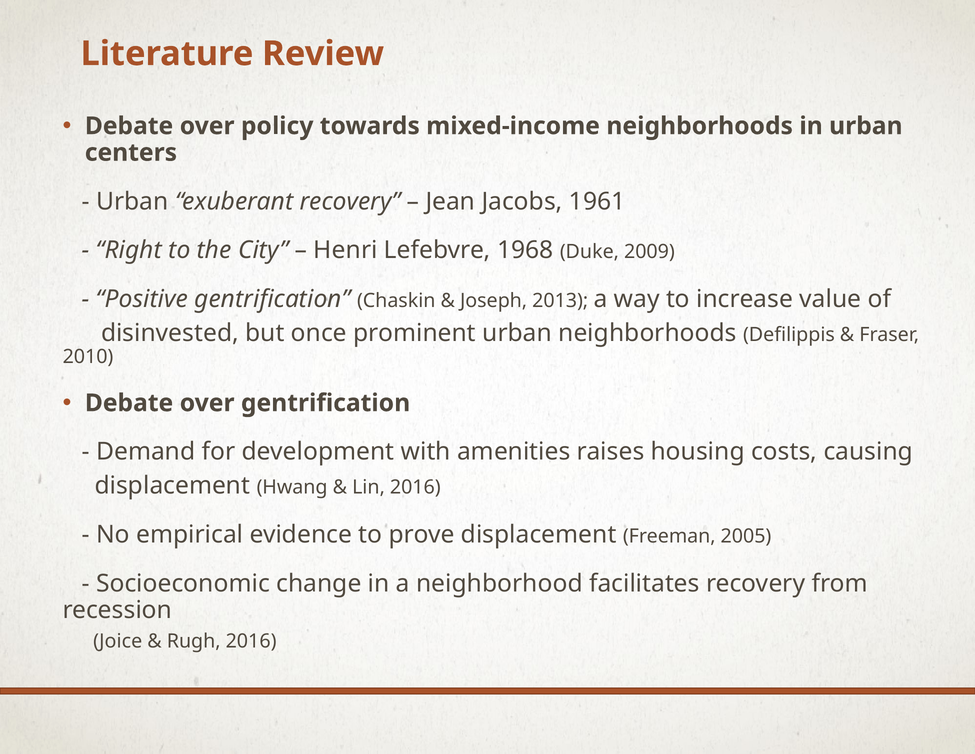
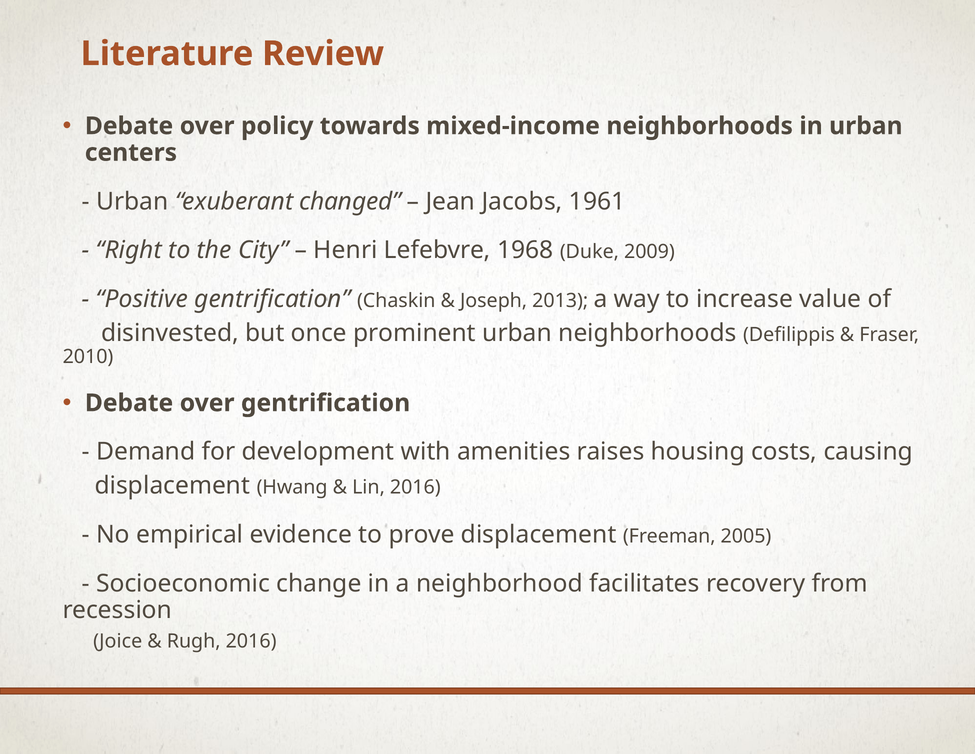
exuberant recovery: recovery -> changed (350, 201)
